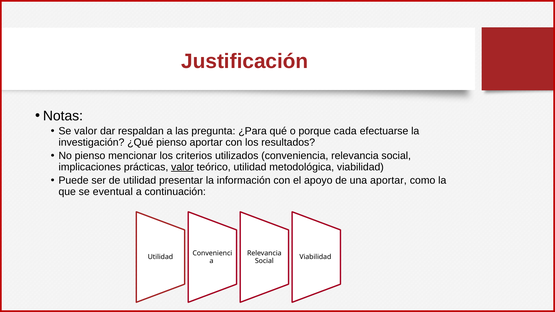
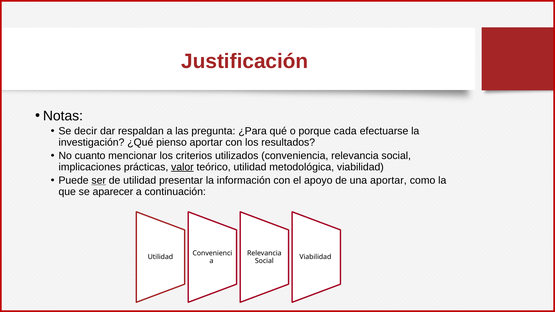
Se valor: valor -> decir (86, 131)
No pienso: pienso -> cuanto (90, 156)
ser underline: none -> present (99, 180)
eventual: eventual -> aparecer (113, 192)
